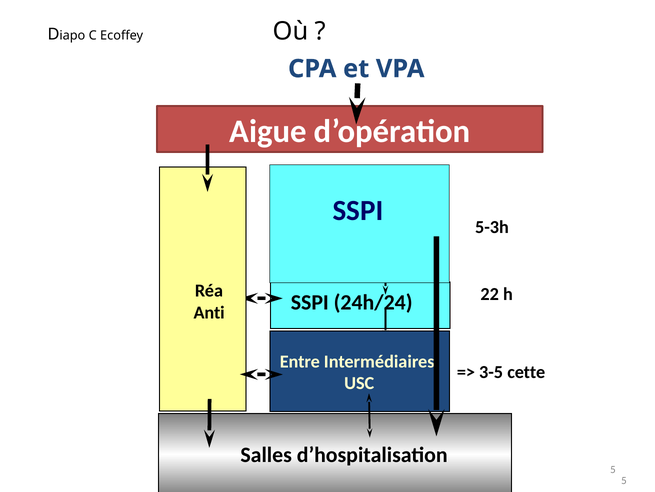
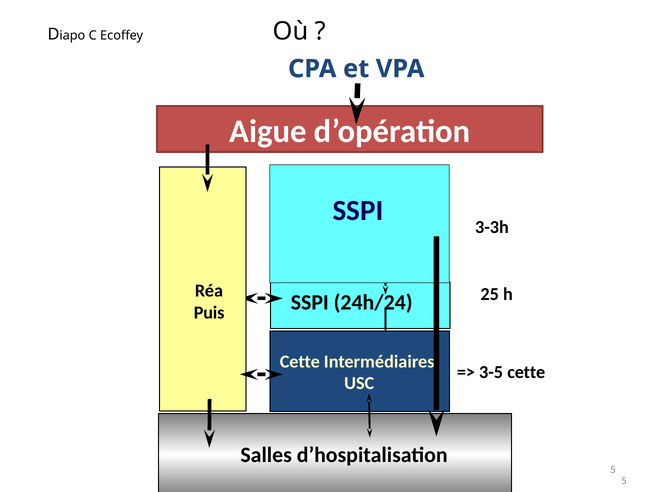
5-3h: 5-3h -> 3-3h (492, 227)
22: 22 -> 25 (490, 294)
Anti: Anti -> Puis (209, 312)
Entre: Entre -> Cette (300, 361)
